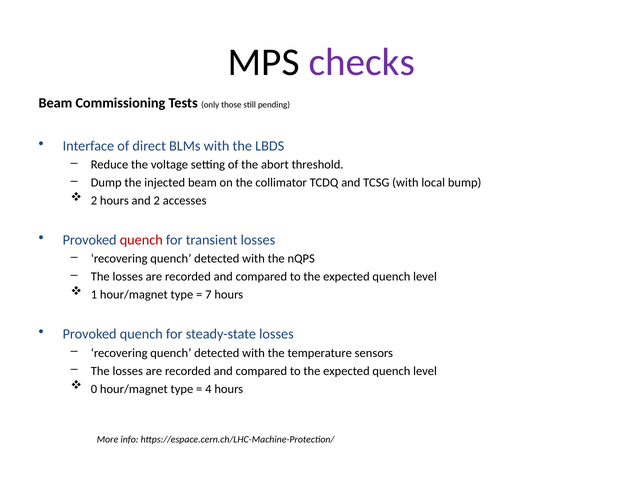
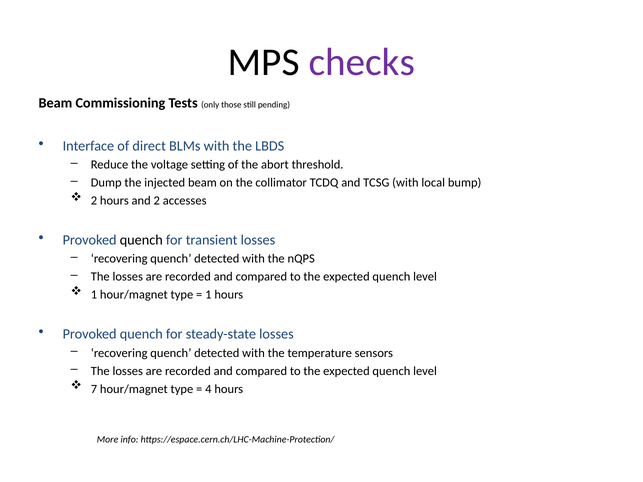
quench colour: red -> black (141, 240)
7: 7 -> 1 (208, 295)
0: 0 -> 7 (94, 389)
